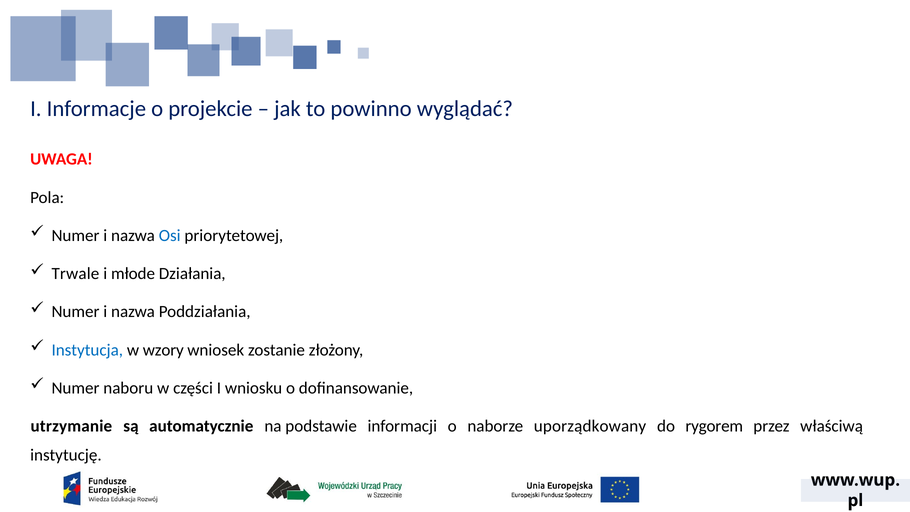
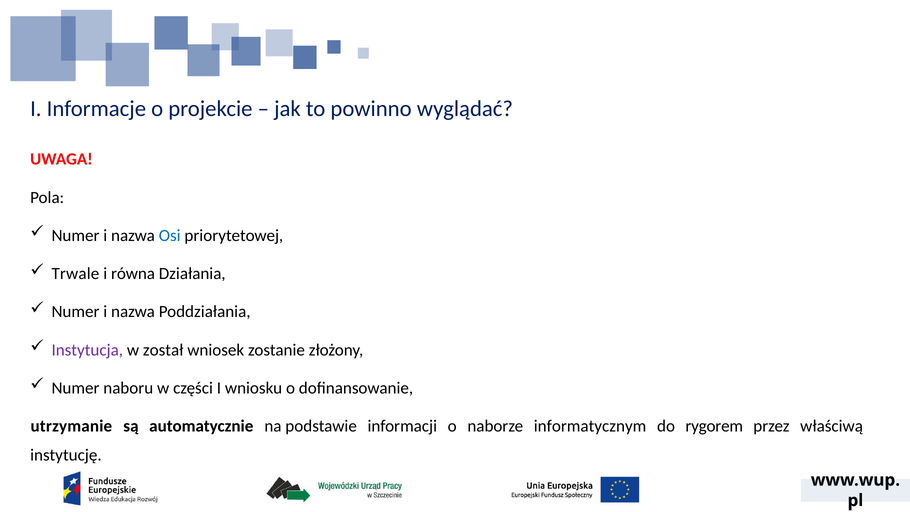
młode: młode -> równa (133, 274)
Instytucja colour: blue -> purple (87, 350)
wzory: wzory -> został (163, 350)
uporządkowany: uporządkowany -> informatycznym (590, 426)
